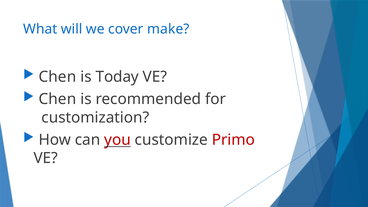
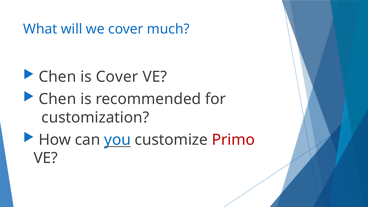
make: make -> much (168, 29)
is Today: Today -> Cover (117, 77)
you colour: red -> blue (118, 140)
